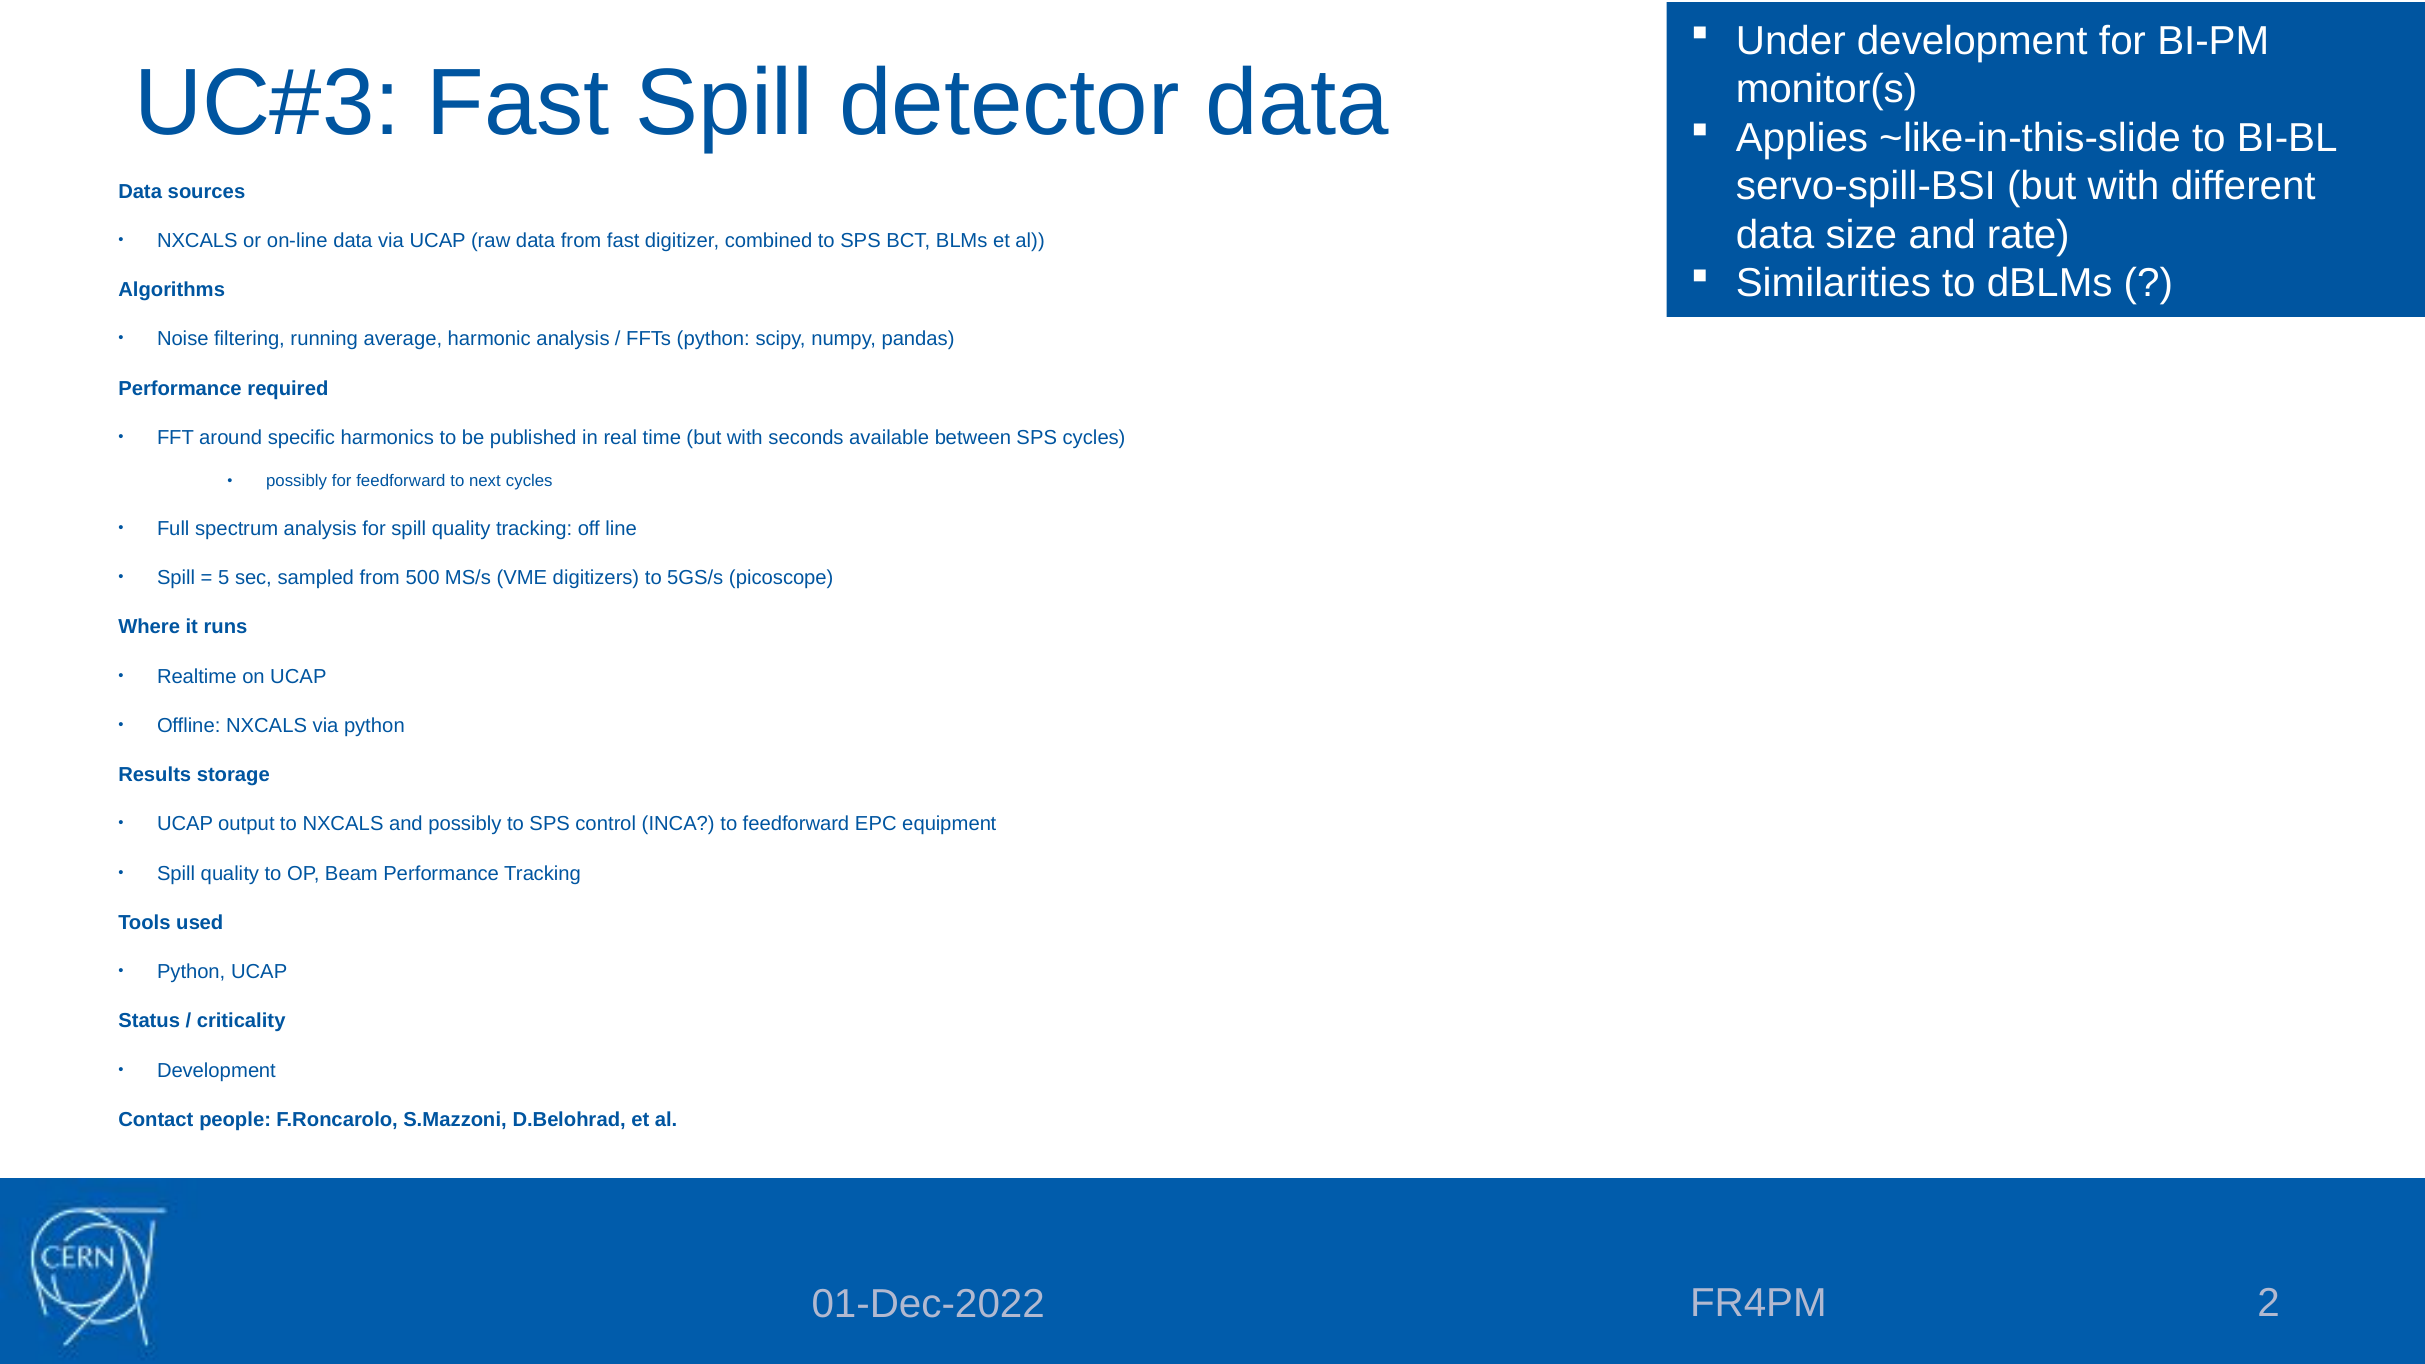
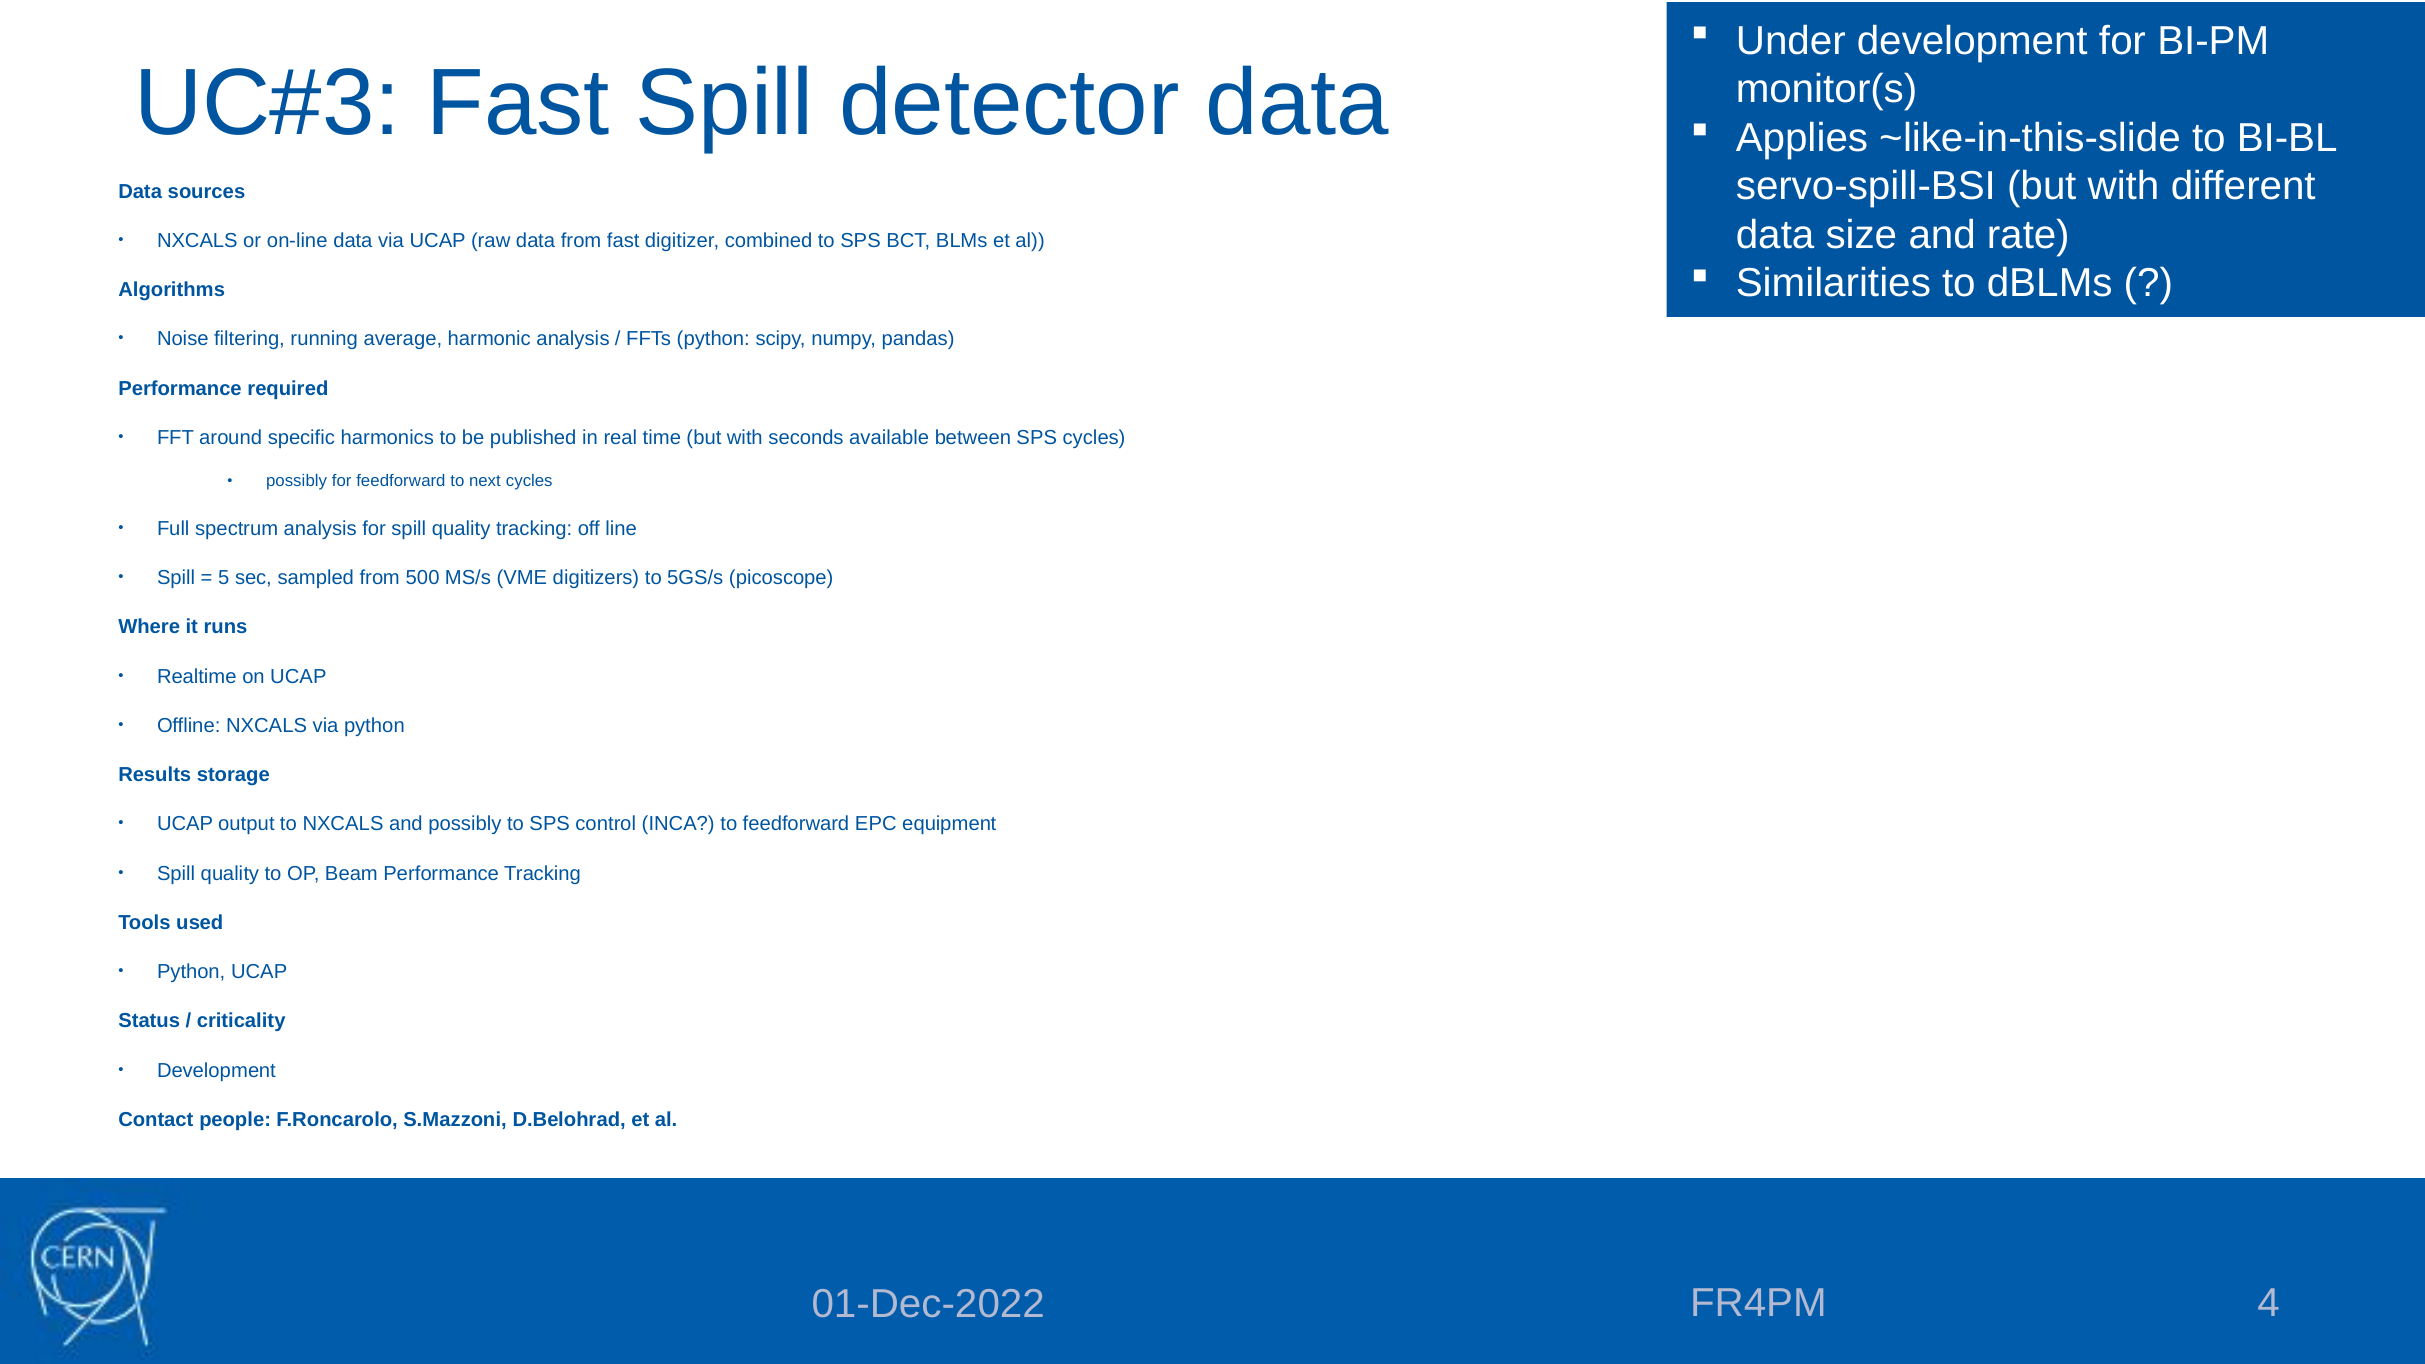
2: 2 -> 4 (2268, 1303)
